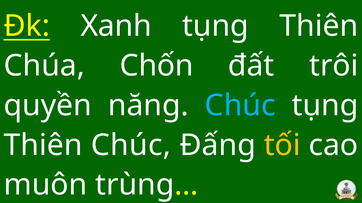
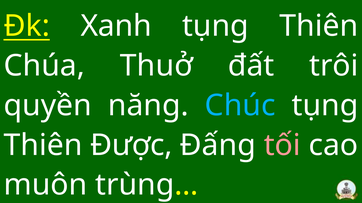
Chốn: Chốn -> Thuở (156, 66)
Thiên Chúc: Chúc -> Được (131, 146)
tối colour: yellow -> pink (282, 146)
